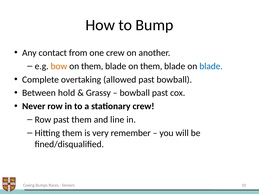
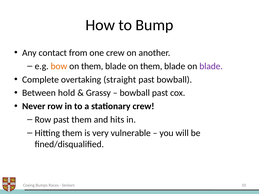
blade colour: blue -> purple (211, 66)
allowed: allowed -> straight (120, 80)
line: line -> hits (117, 120)
remember: remember -> vulnerable (131, 133)
